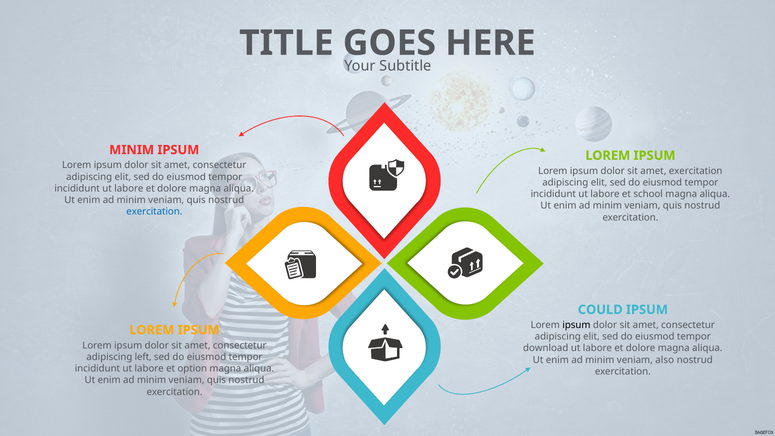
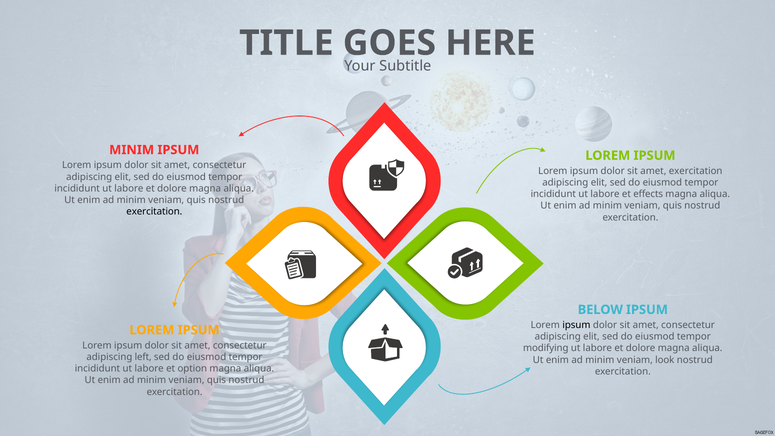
school: school -> effects (648, 194)
exercitation colour: blue -> black (154, 212)
COULD: COULD -> BELOW (600, 310)
download: download -> modifying (546, 348)
also: also -> look (665, 360)
